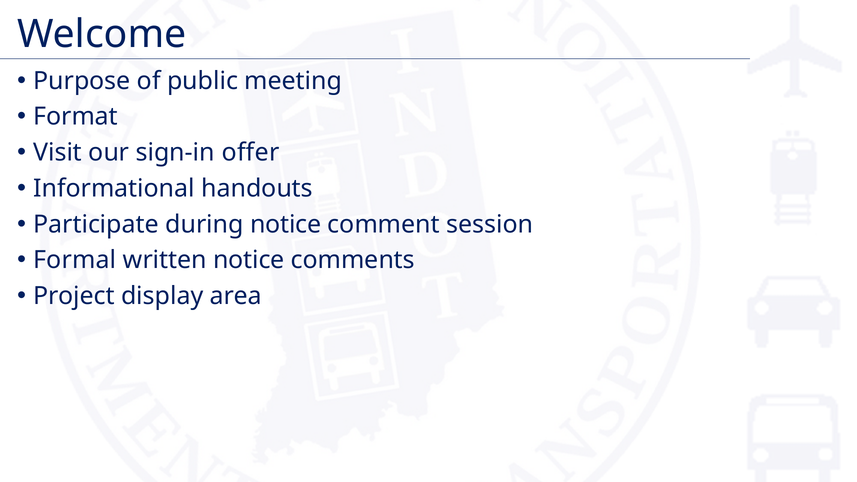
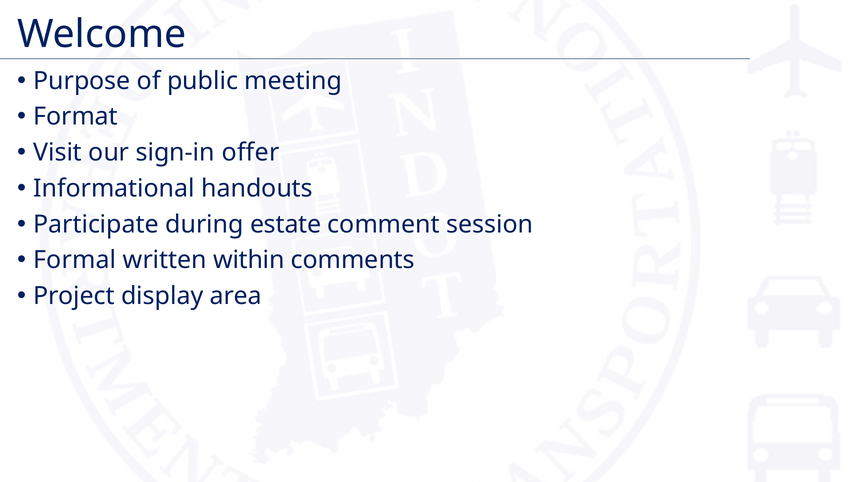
during notice: notice -> estate (286, 224)
written notice: notice -> within (249, 260)
